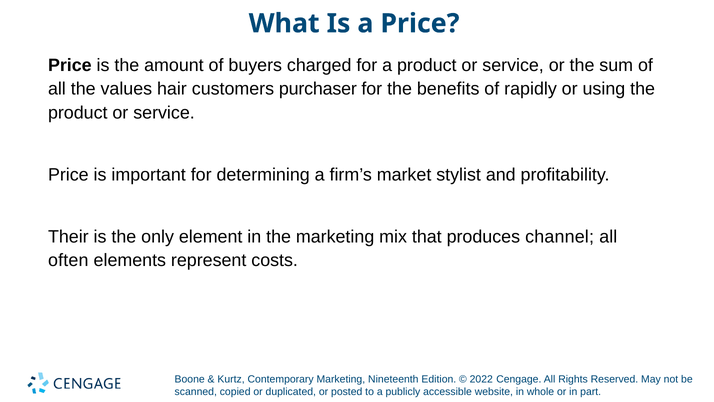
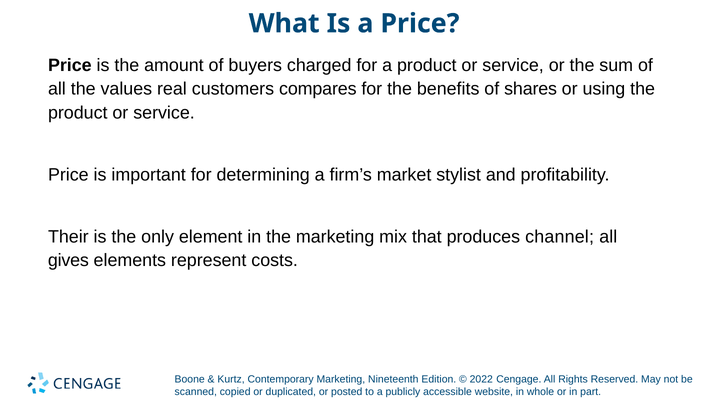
hair: hair -> real (172, 89)
purchaser: purchaser -> compares (318, 89)
rapidly: rapidly -> shares (531, 89)
often: often -> gives (68, 260)
